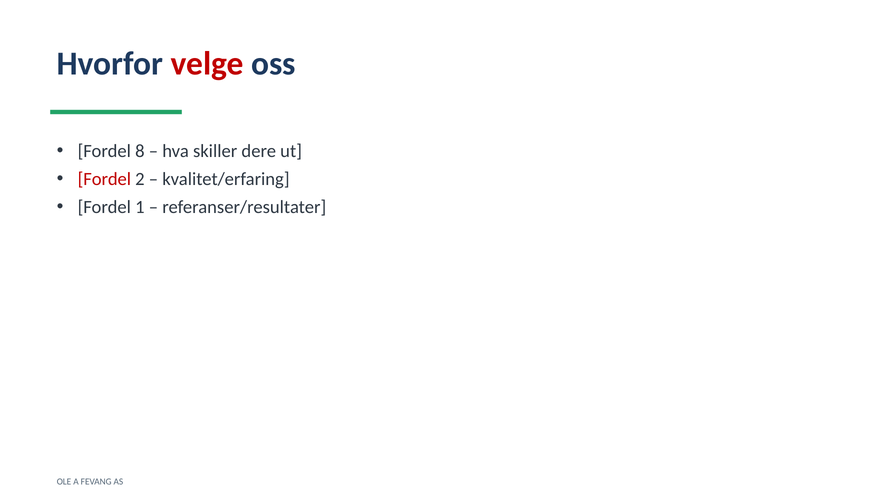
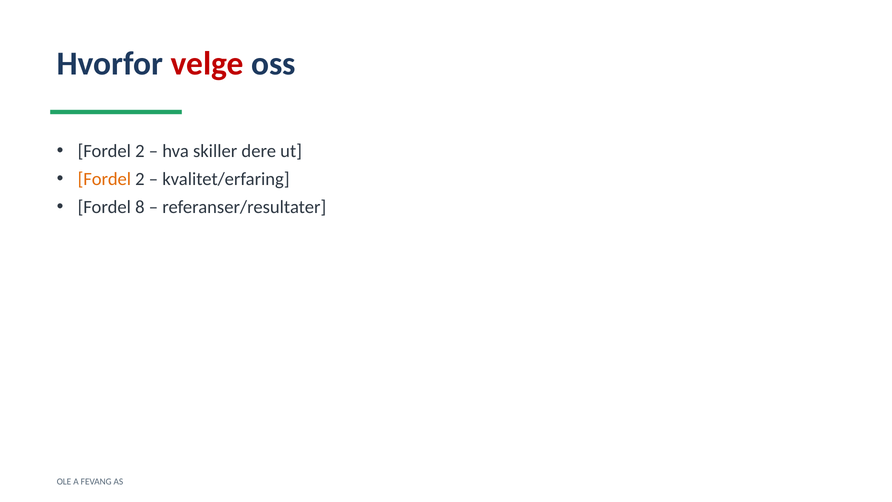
8: 8 -> 2 (140, 151)
Fordel colour: red -> orange (104, 179)
1: 1 -> 8 (140, 207)
